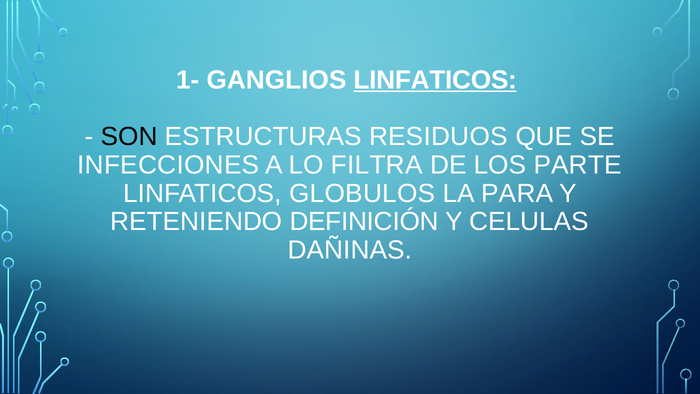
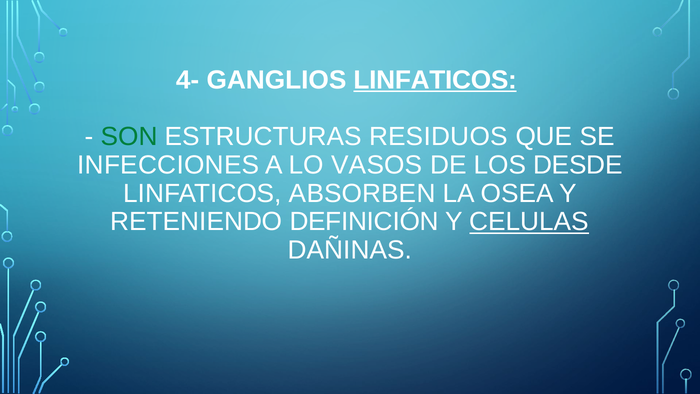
1-: 1- -> 4- (188, 80)
SON colour: black -> green (129, 137)
FILTRA: FILTRA -> VASOS (377, 165)
PARTE: PARTE -> DESDE (578, 165)
GLOBULOS: GLOBULOS -> ABSORBEN (362, 193)
PARA: PARA -> OSEA (517, 193)
CELULAS underline: none -> present (529, 222)
